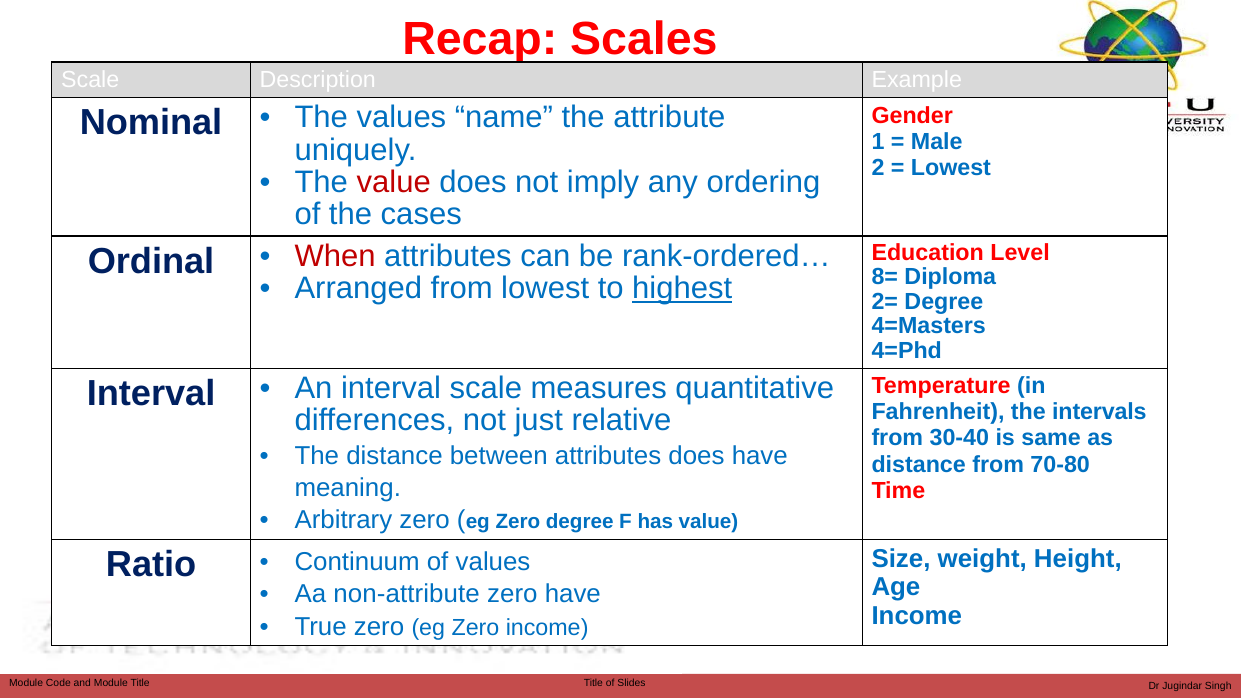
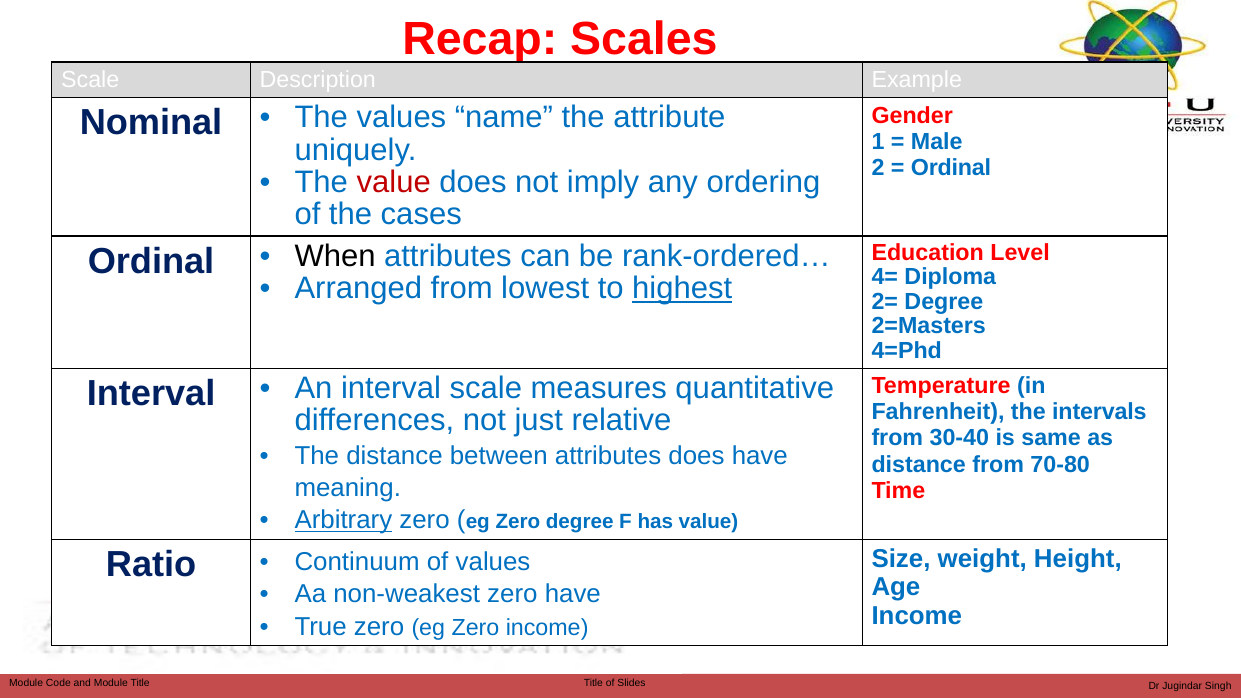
Lowest: Lowest -> Ordinal (951, 168)
When colour: red -> black (335, 256)
8=: 8= -> 4= (885, 277)
4=Masters: 4=Masters -> 2=Masters (929, 326)
Arbitrary underline: none -> present (343, 520)
non-attribute: non-attribute -> non-weakest (407, 594)
